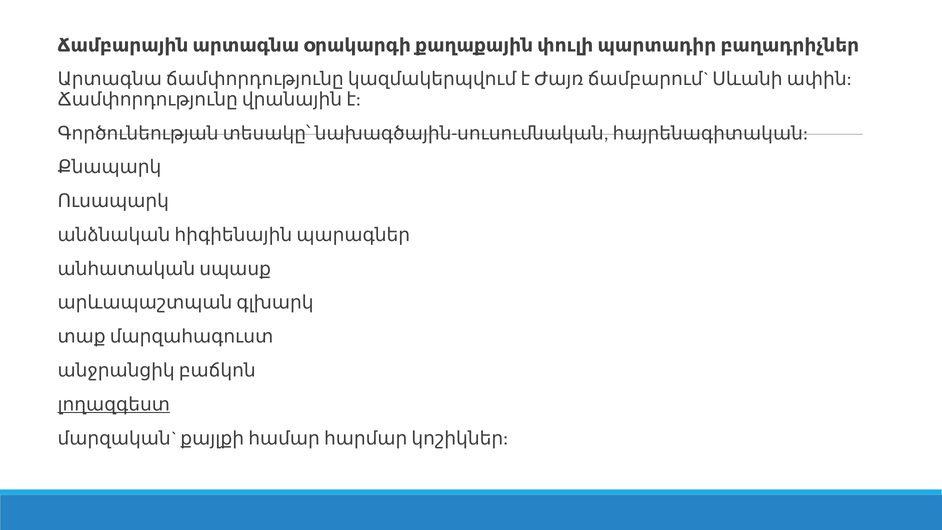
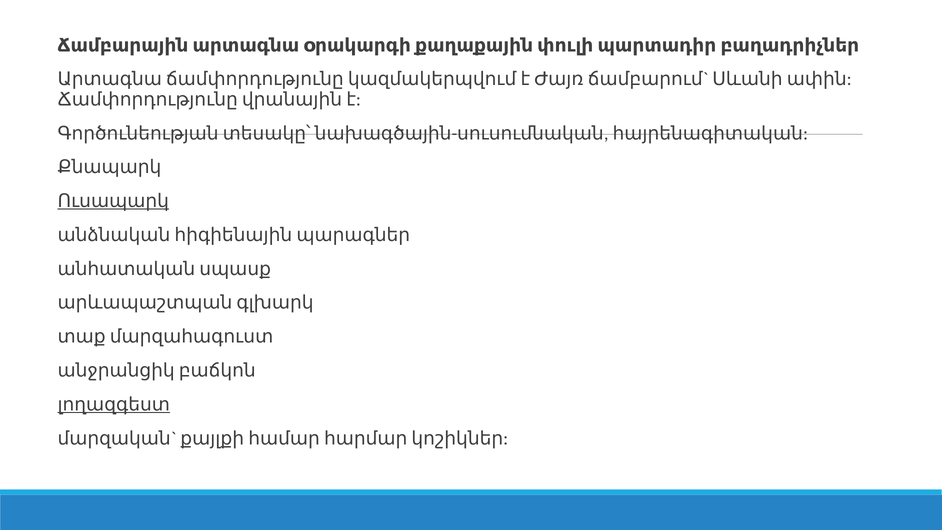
Ուսապարկ underline: none -> present (113, 201)
